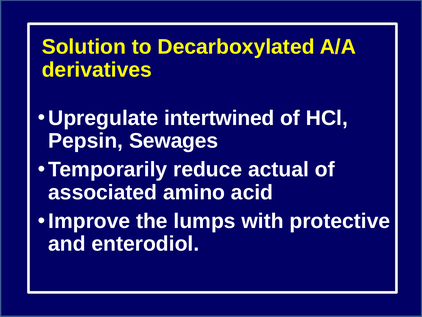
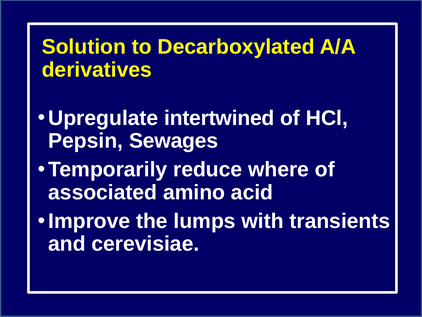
actual: actual -> where (279, 169)
protective: protective -> transients (340, 221)
enterodiol: enterodiol -> cerevisiae (145, 244)
